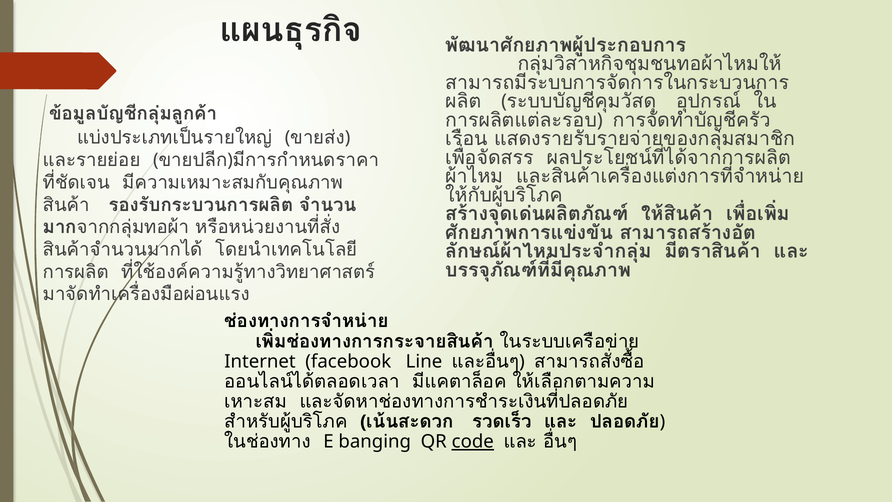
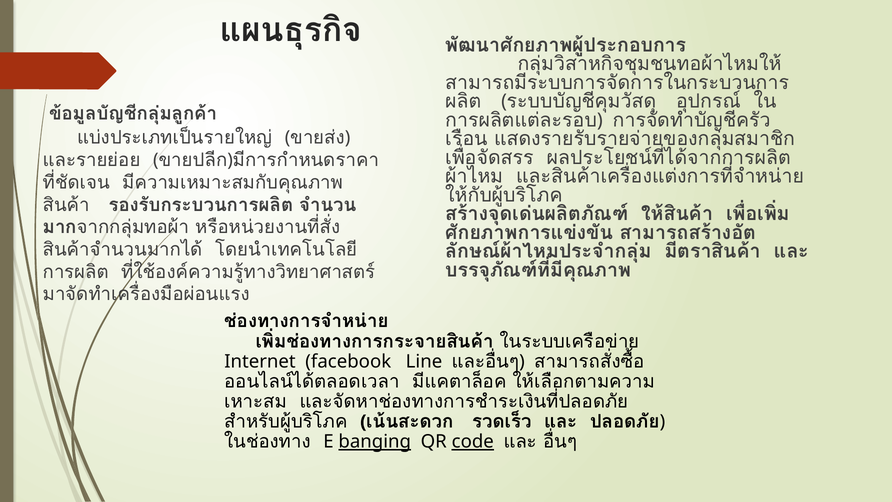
banging underline: none -> present (375, 442)
